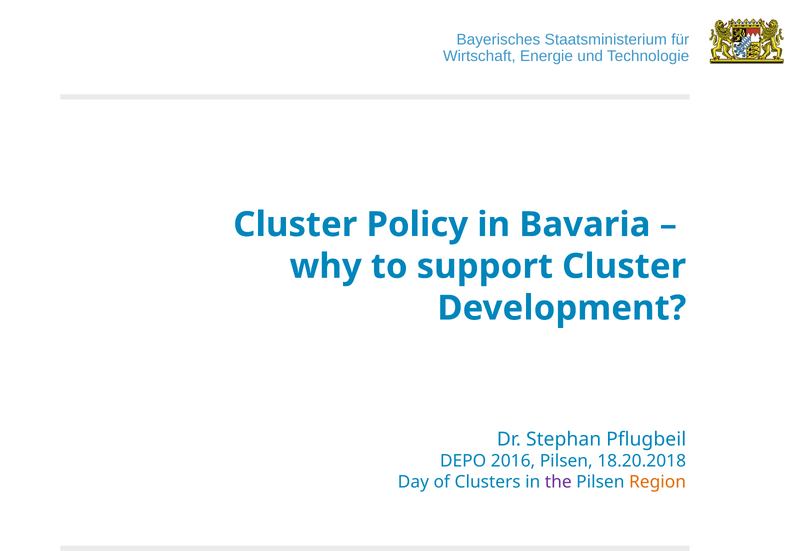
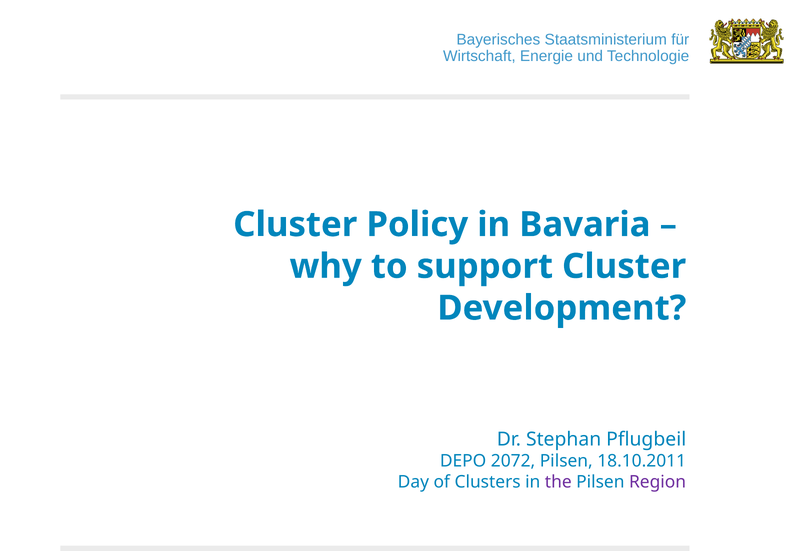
2016: 2016 -> 2072 (513, 461)
18.20.2018: 18.20.2018 -> 18.10.2011 (642, 461)
Region colour: orange -> purple (658, 482)
